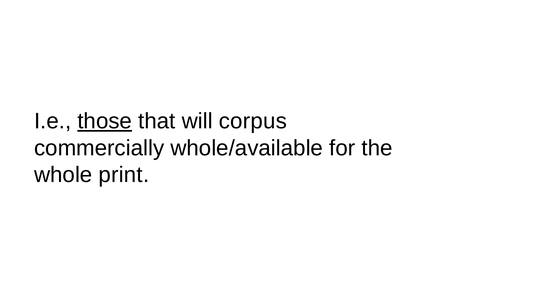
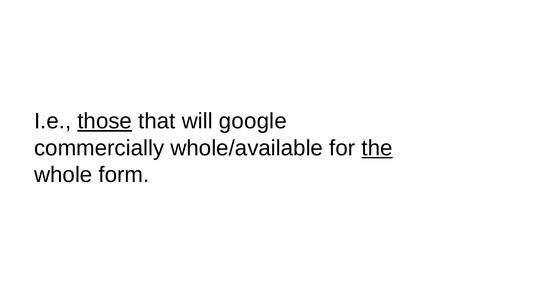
corpus: corpus -> google (253, 121)
the underline: none -> present (377, 148)
print: print -> form (124, 175)
